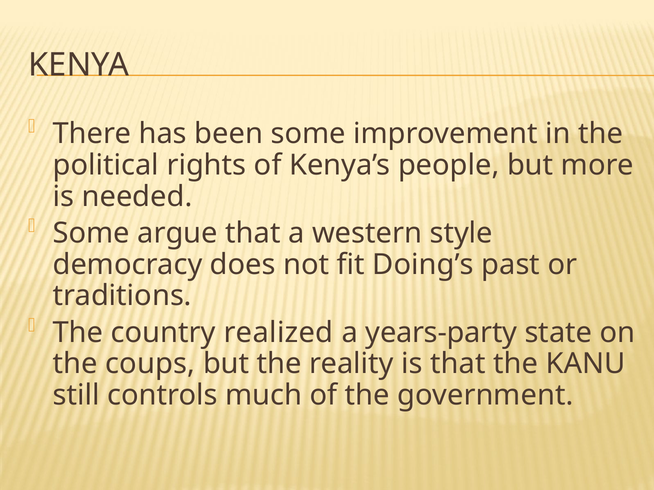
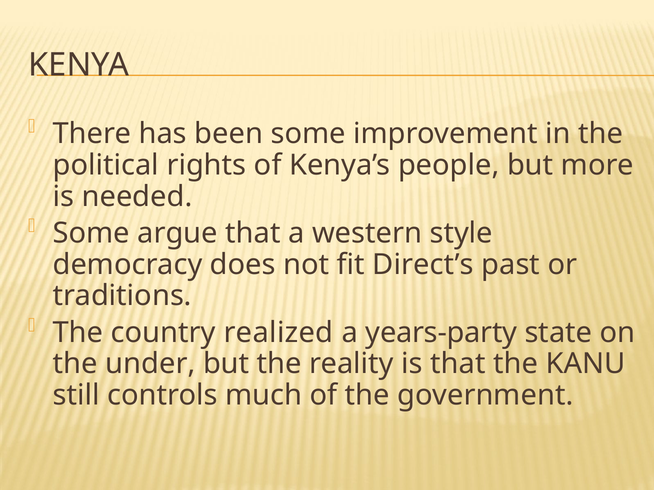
Doing’s: Doing’s -> Direct’s (423, 265)
coups: coups -> under (150, 364)
